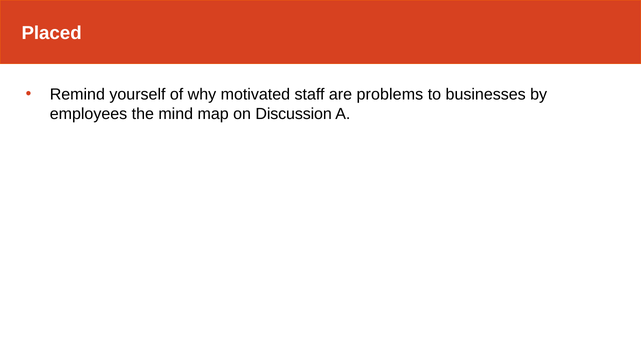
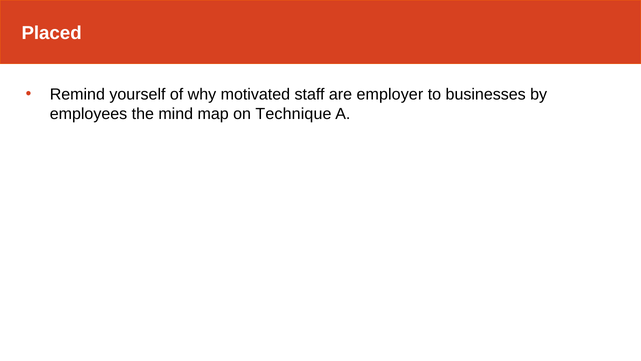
problems: problems -> employer (390, 94)
Discussion: Discussion -> Technique (293, 114)
